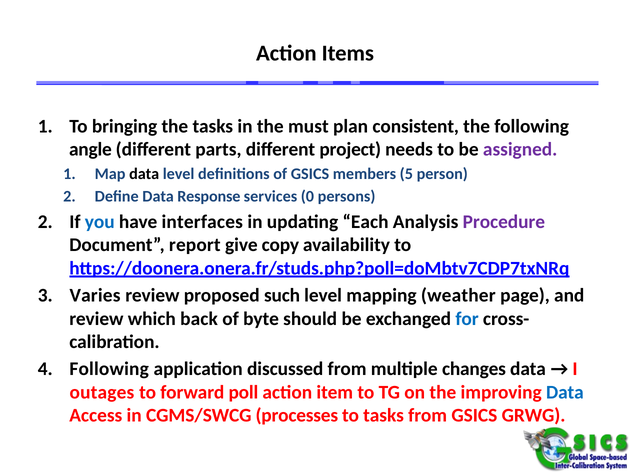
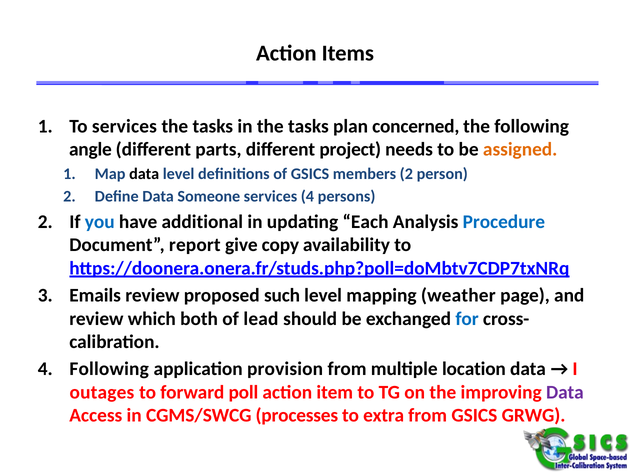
To bringing: bringing -> services (124, 126)
in the must: must -> tasks (308, 126)
consistent: consistent -> concerned (416, 126)
assigned colour: purple -> orange (520, 150)
members 5: 5 -> 2 (406, 174)
Response: Response -> Someone (209, 197)
services 0: 0 -> 4 (307, 197)
interfaces: interfaces -> additional (202, 222)
Procedure colour: purple -> blue (504, 222)
Varies: Varies -> Emails (95, 296)
back: back -> both (199, 319)
byte: byte -> lead (261, 319)
discussed: discussed -> provision (285, 369)
changes: changes -> location (474, 369)
Data colour: blue -> purple (565, 393)
to tasks: tasks -> extra (384, 416)
